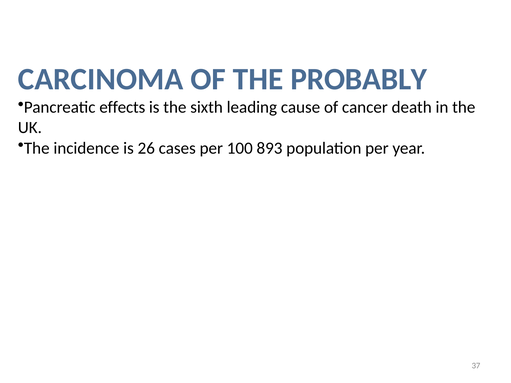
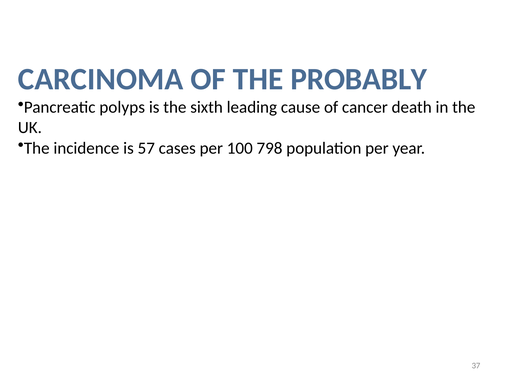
effects: effects -> polyps (122, 107)
26: 26 -> 57 (146, 148)
893: 893 -> 798 (269, 148)
